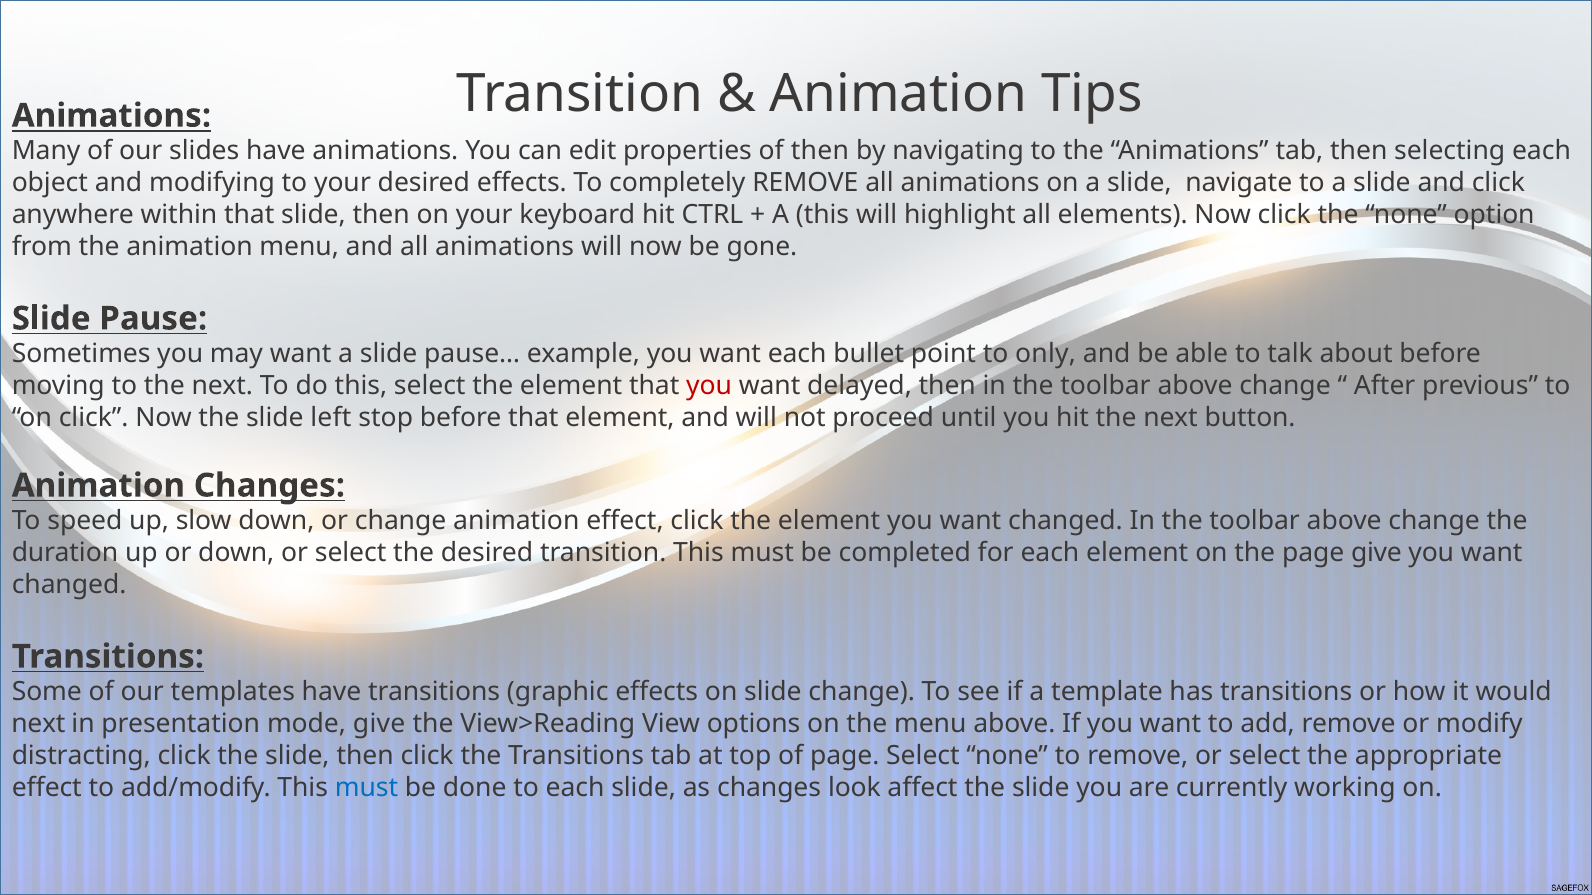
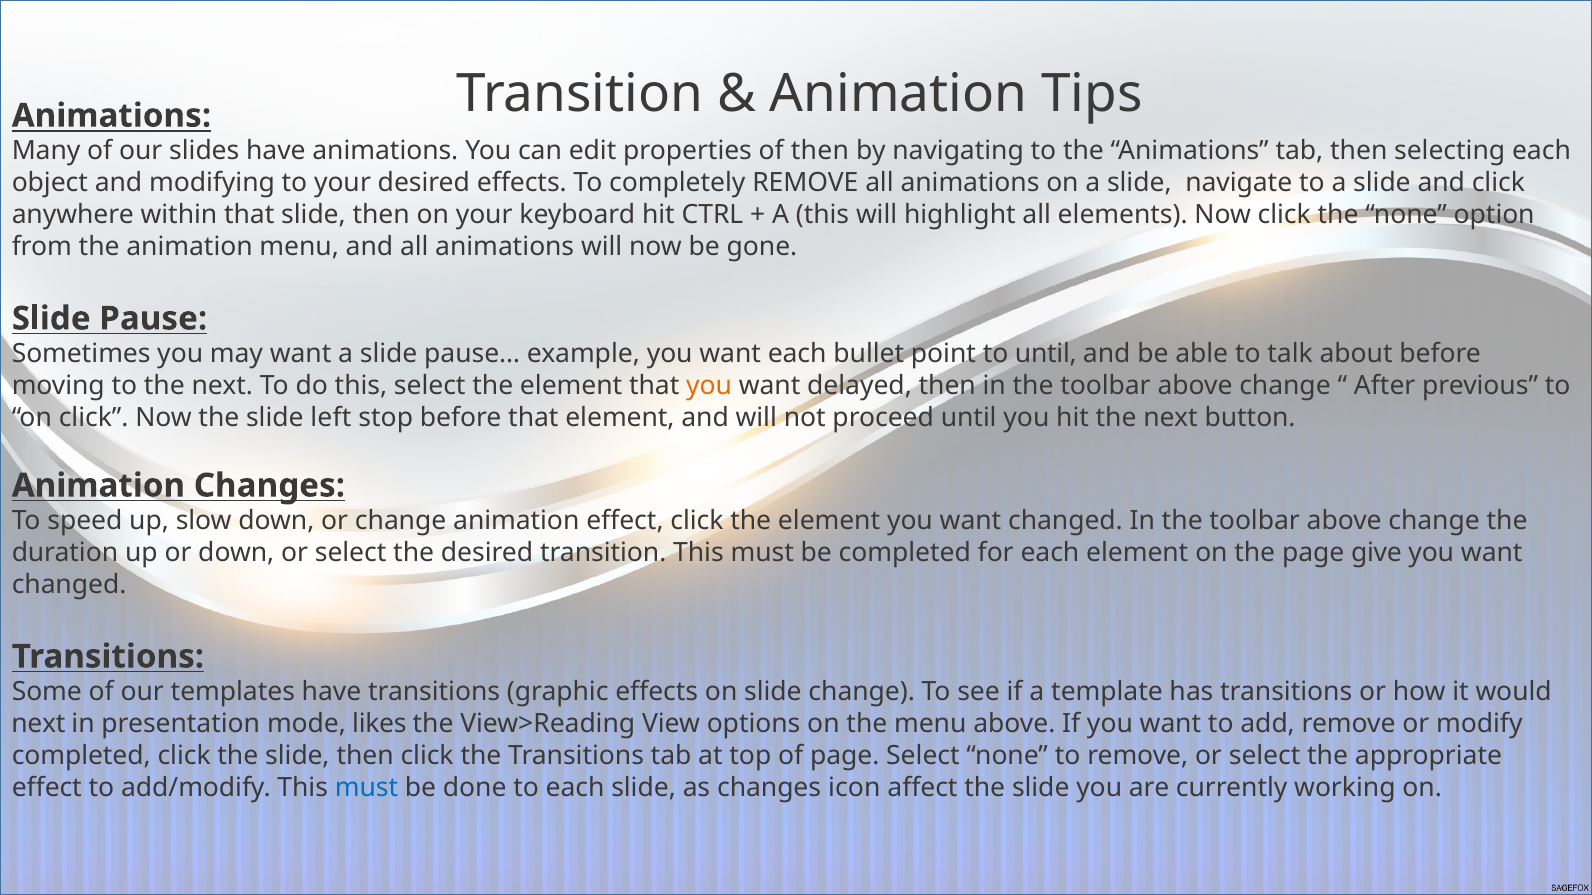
to only: only -> until (1046, 354)
you colour: red -> orange (709, 386)
mode give: give -> likes (379, 724)
distracting: distracting -> completed (81, 756)
look: look -> icon (854, 788)
